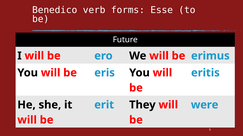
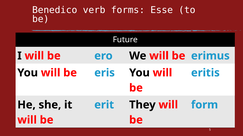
were: were -> form (205, 105)
